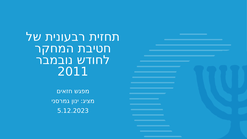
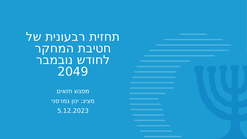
2011: 2011 -> 2049 (73, 72)
